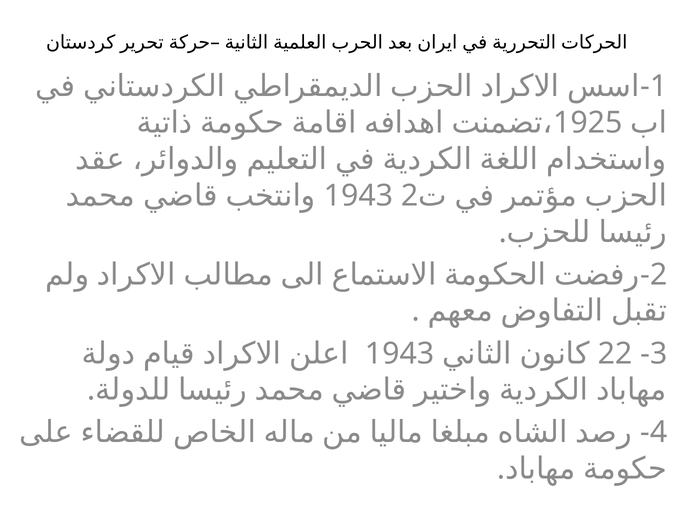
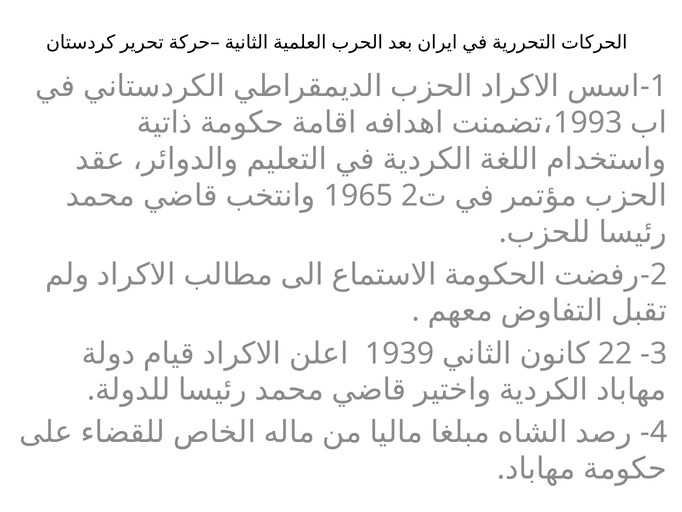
1925: 1925 -> 1993 (588, 123)
1943: 1943 -> 1965 (358, 195)
1943: 1943 -> 1939 (400, 353)
